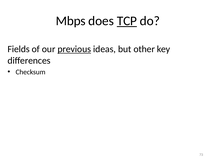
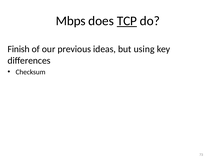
Fields: Fields -> Finish (19, 49)
previous underline: present -> none (74, 49)
other: other -> using (144, 49)
